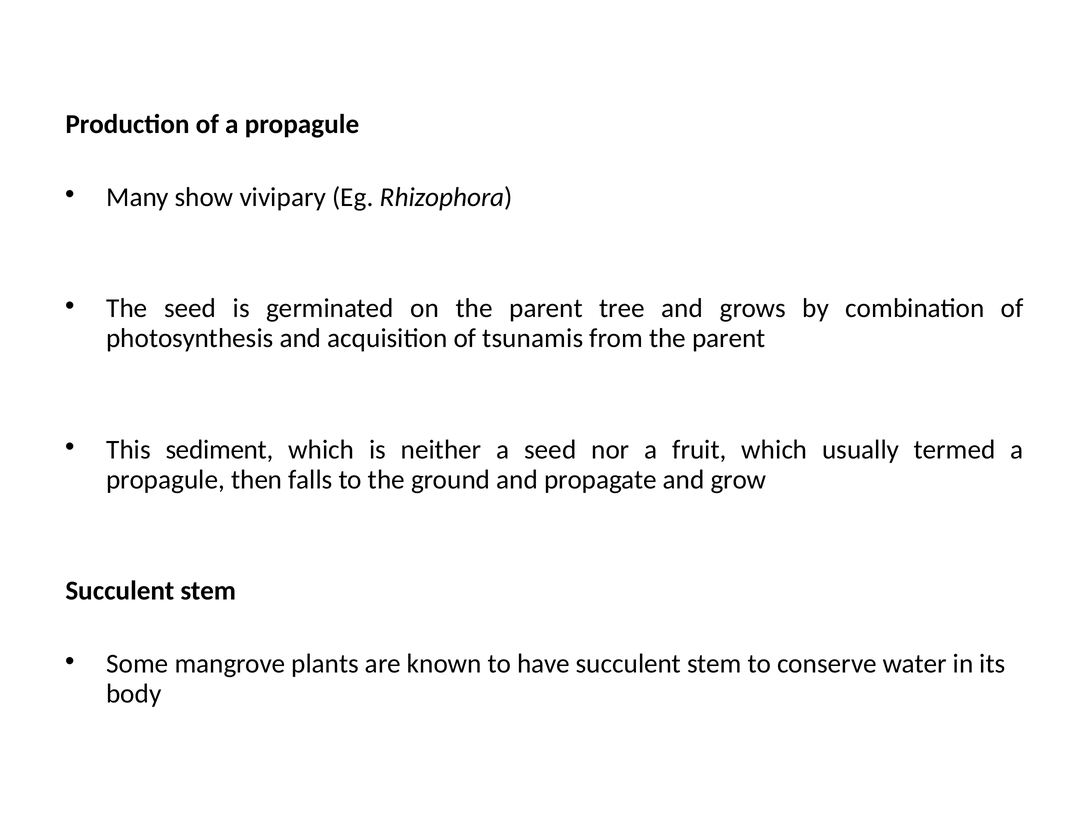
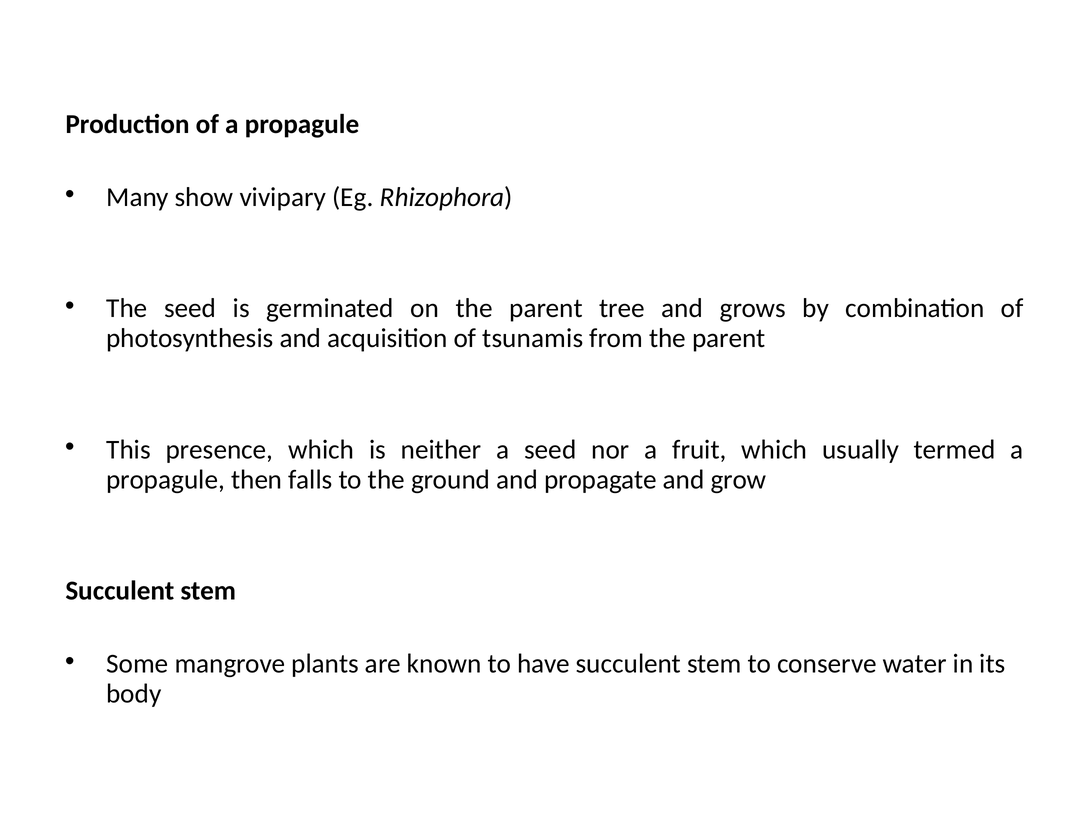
sediment: sediment -> presence (219, 449)
